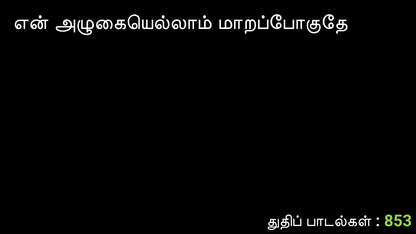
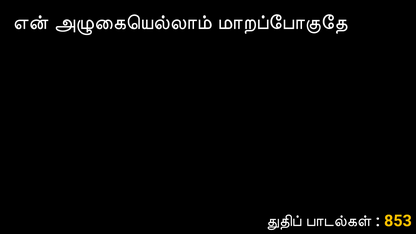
853 colour: light green -> yellow (398, 221)
